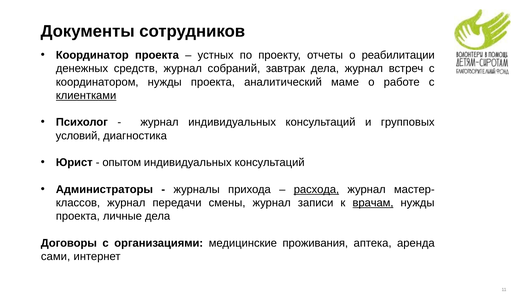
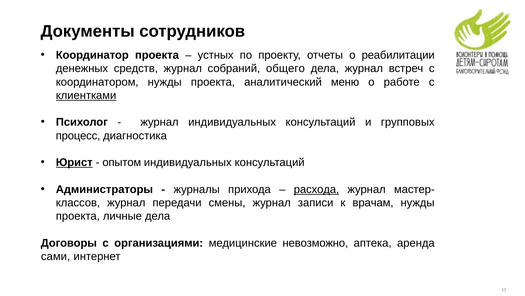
завтрак: завтрак -> общего (285, 68)
маме: маме -> меню (345, 82)
условий: условий -> процесс (78, 135)
Юрист underline: none -> present (74, 162)
врачам underline: present -> none (373, 202)
проживания: проживания -> невозможно (315, 243)
